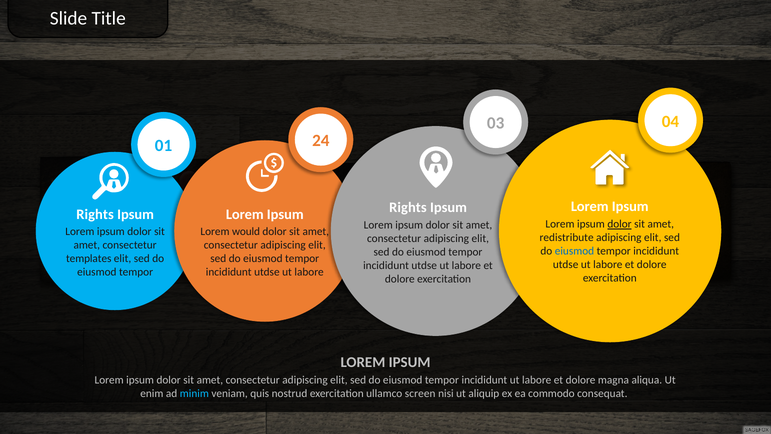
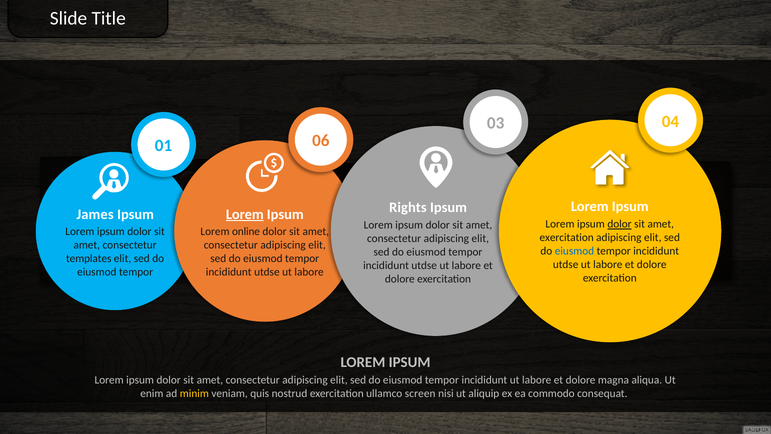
24: 24 -> 06 (321, 141)
Rights: Rights -> James (95, 214)
Lorem underline: none -> present (245, 214)
would: would -> online (246, 232)
redistribute: redistribute -> exercitation (567, 237)
minim colour: light blue -> yellow (194, 393)
